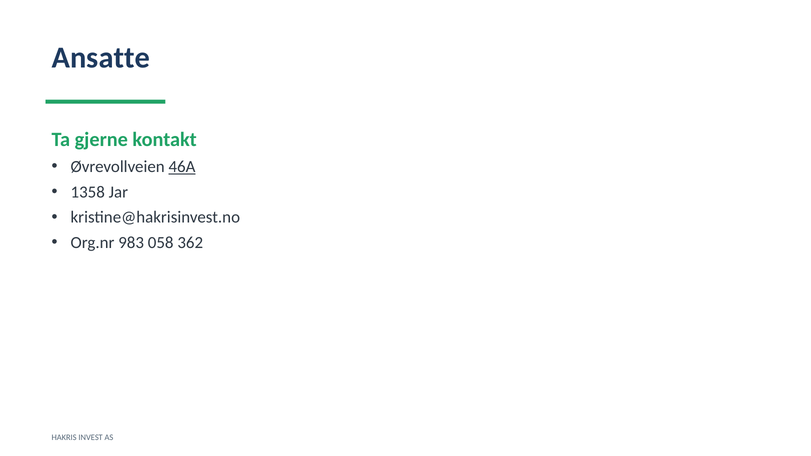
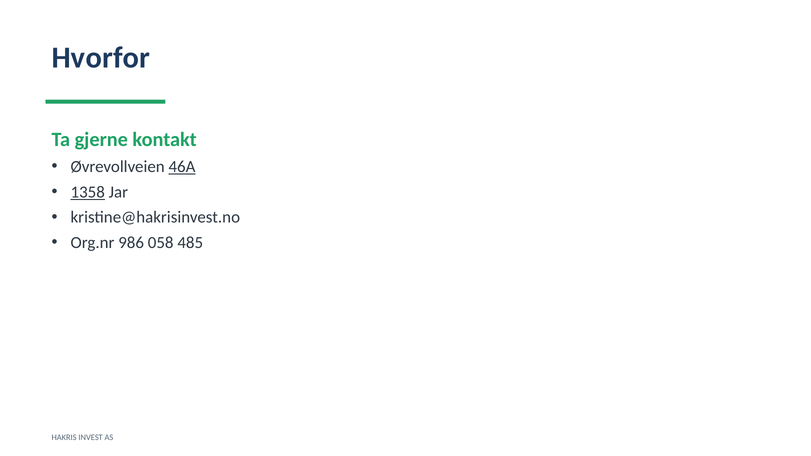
Ansatte: Ansatte -> Hvorfor (101, 58)
1358 underline: none -> present (88, 192)
983: 983 -> 986 (131, 243)
362: 362 -> 485 (190, 243)
